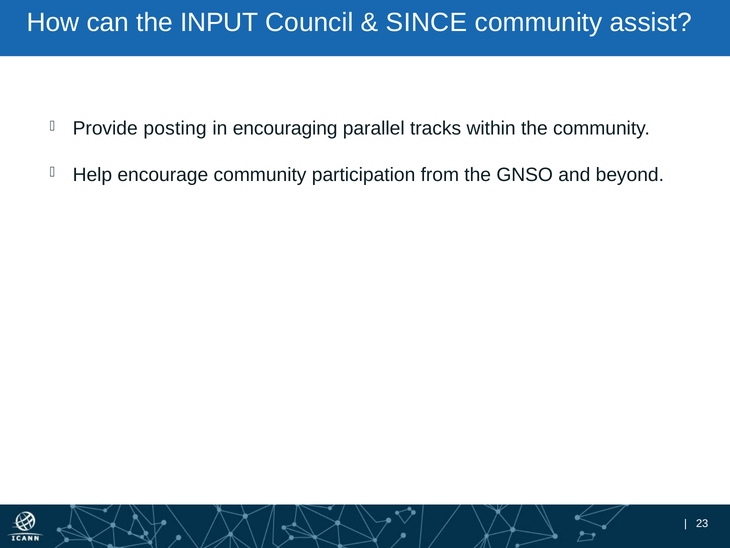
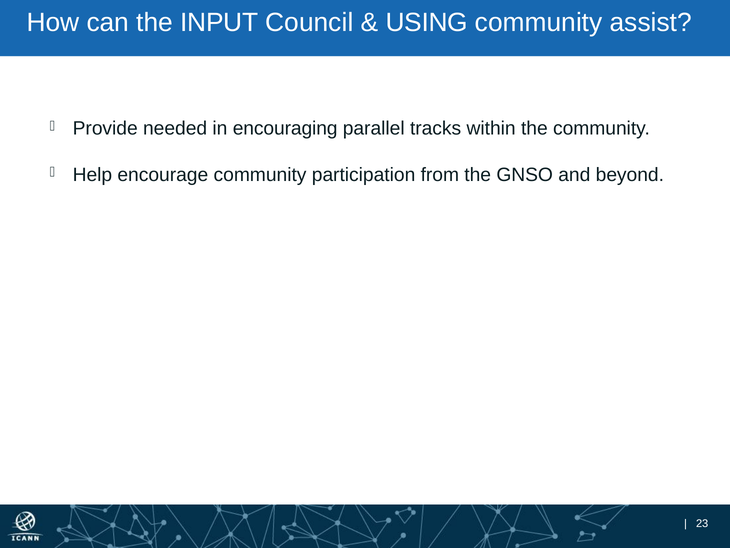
SINCE: SINCE -> USING (427, 23)
posting: posting -> needed (175, 128)
